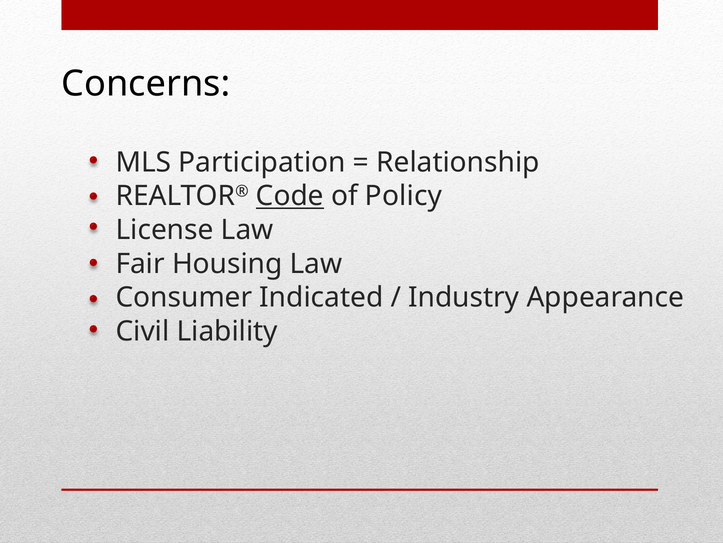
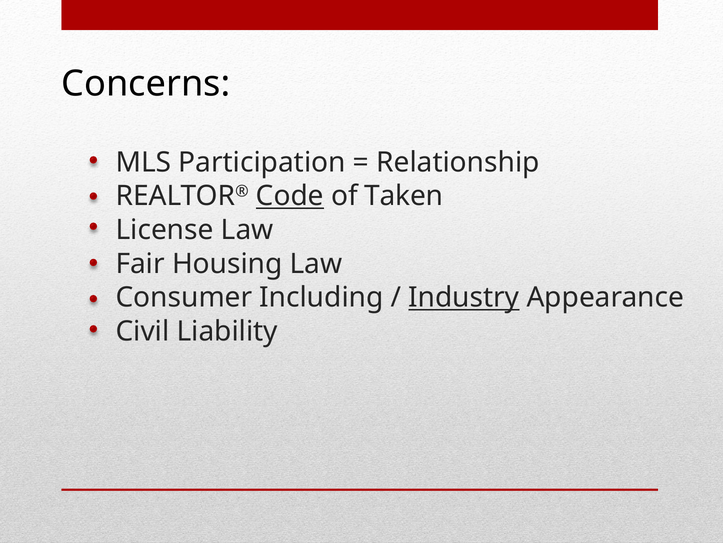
Policy: Policy -> Taken (404, 196)
Indicated: Indicated -> Including (321, 297)
Industry underline: none -> present (464, 297)
